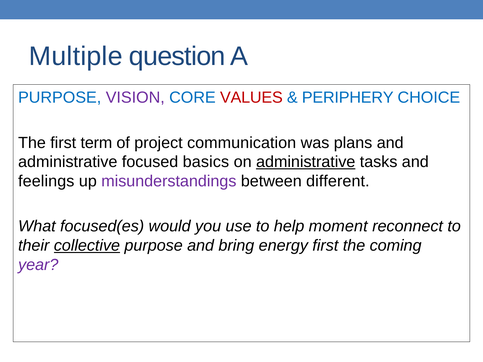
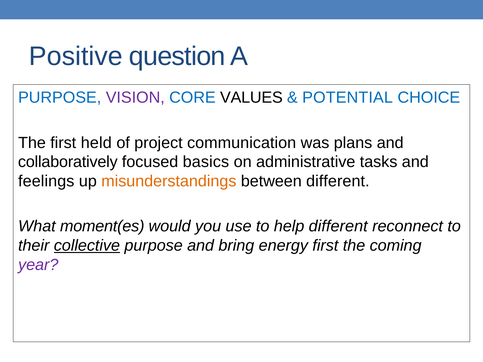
Multiple: Multiple -> Positive (76, 56)
VALUES colour: red -> black (251, 98)
PERIPHERY: PERIPHERY -> POTENTIAL (348, 98)
term: term -> held (96, 143)
administrative: administrative -> collaboratively (68, 162)
administrative underline: present -> none (306, 162)
misunderstandings colour: purple -> orange (169, 181)
focused(es: focused(es -> moment(es (102, 227)
help moment: moment -> different (338, 227)
